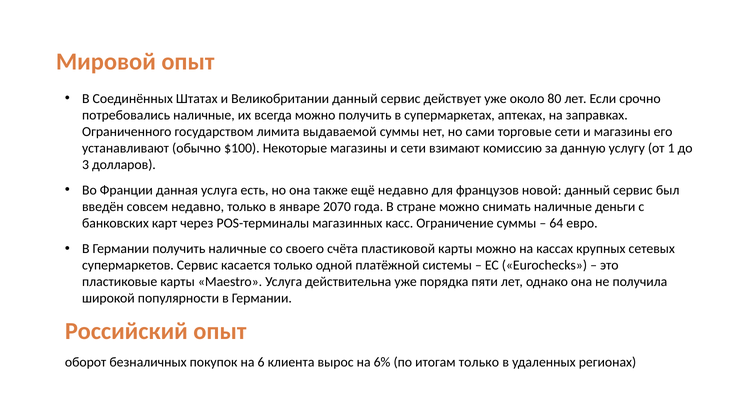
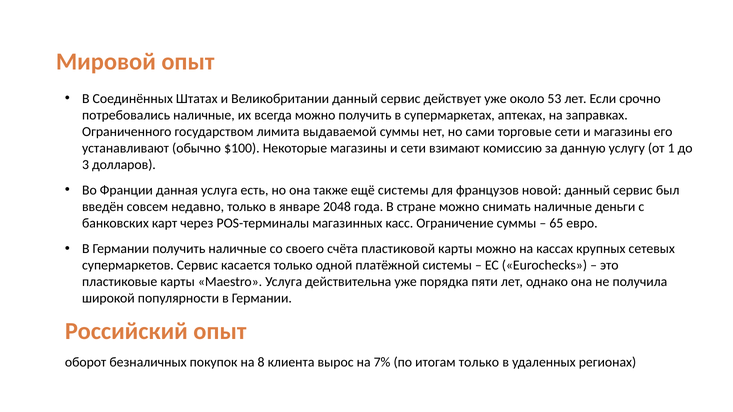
80: 80 -> 53 (554, 99)
ещё недавно: недавно -> системы (403, 190)
2070: 2070 -> 2048 (337, 207)
64: 64 -> 65 (556, 223)
6: 6 -> 8 (261, 363)
6%: 6% -> 7% (382, 363)
